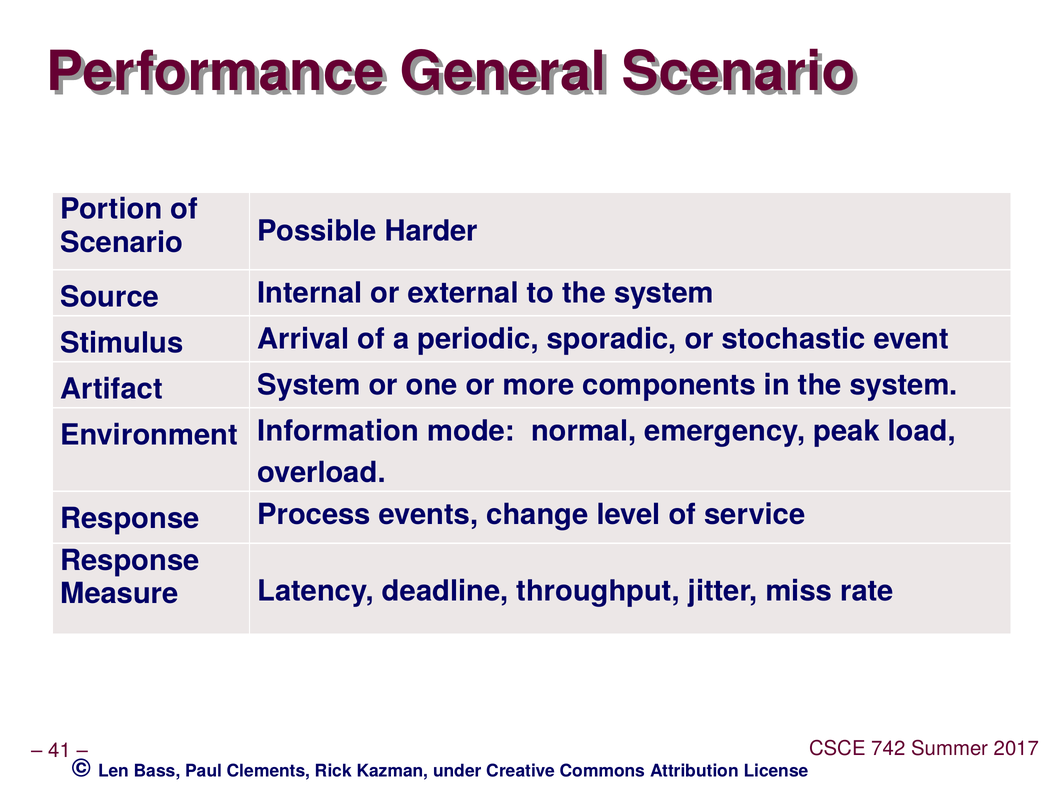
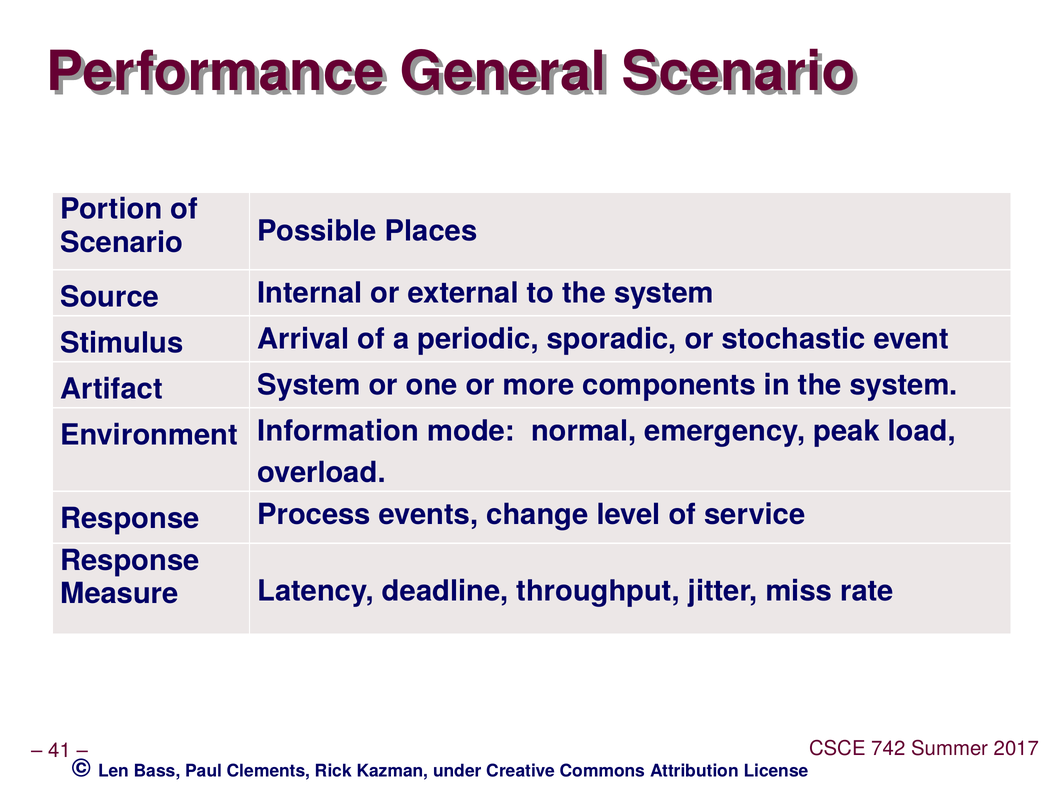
Harder: Harder -> Places (431, 231)
